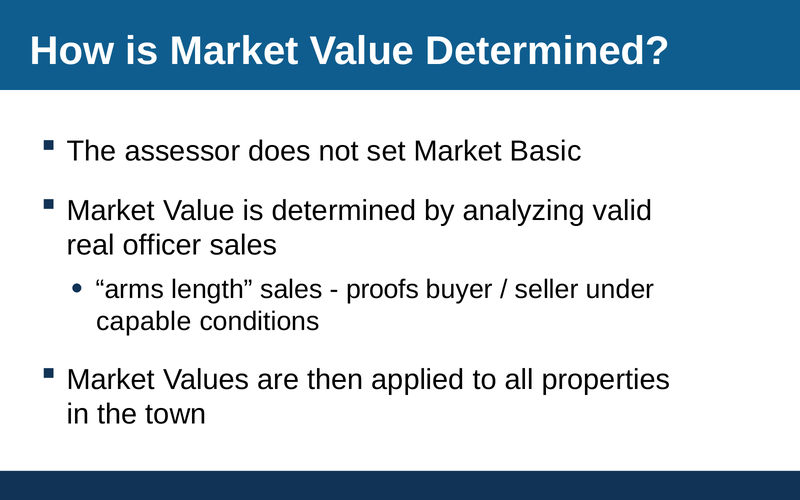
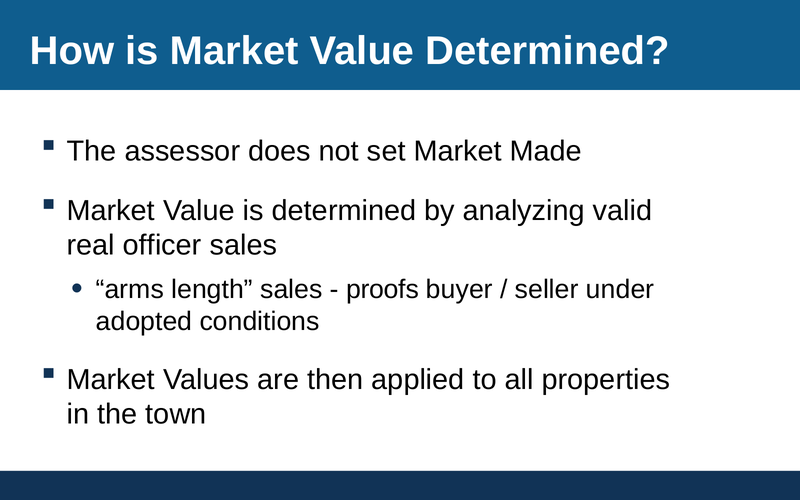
Basic: Basic -> Made (546, 151)
capable: capable -> adopted (144, 322)
